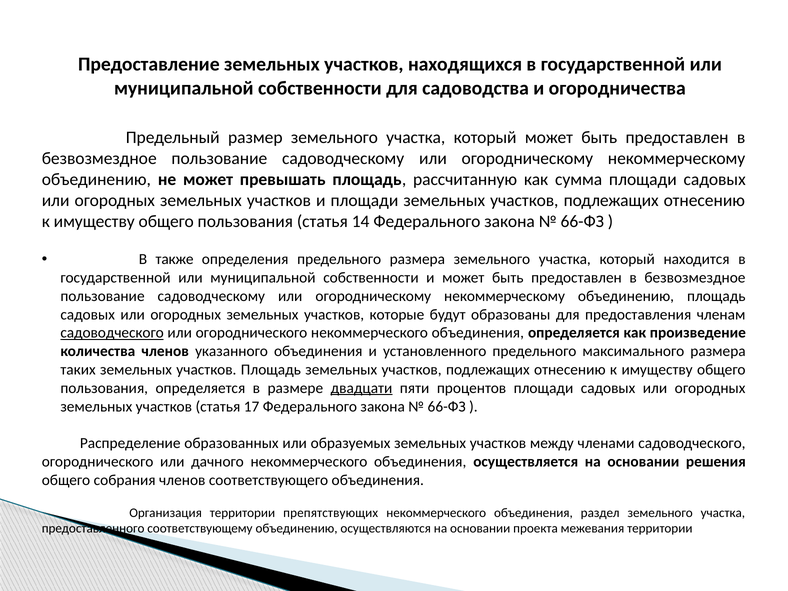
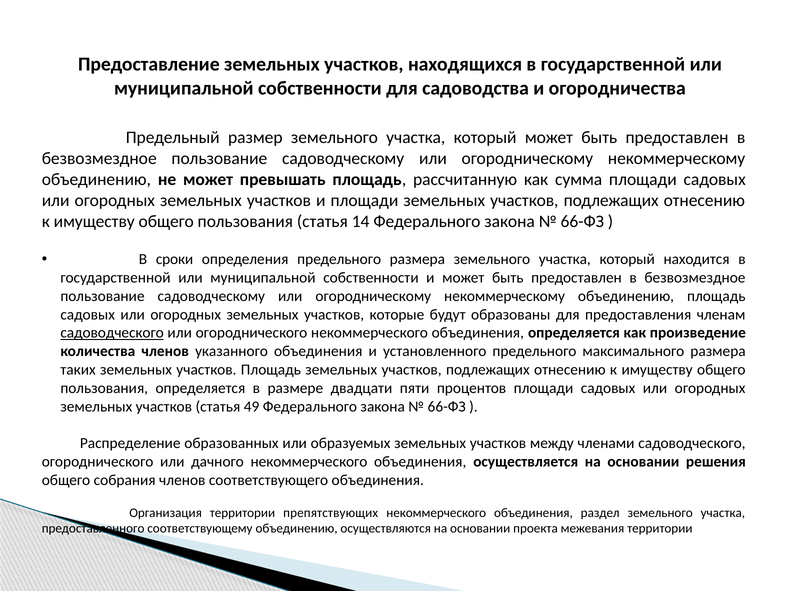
также: также -> сроки (175, 259)
двадцати underline: present -> none (361, 388)
17: 17 -> 49 (252, 407)
